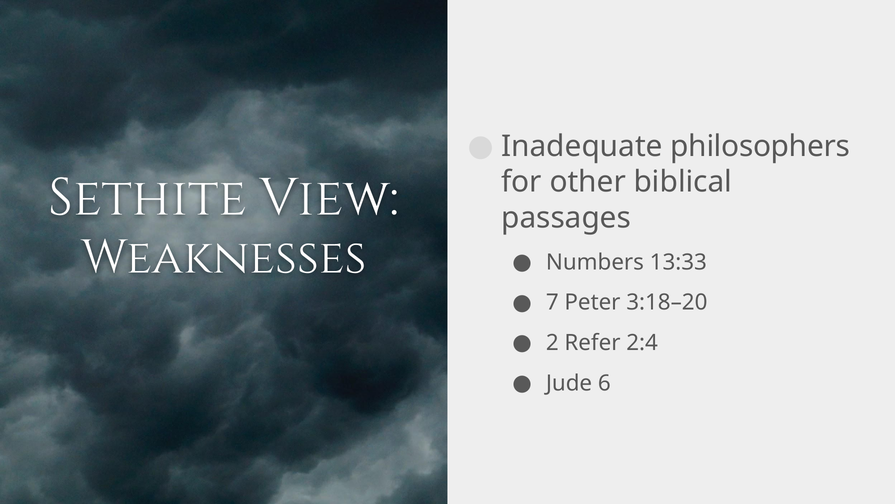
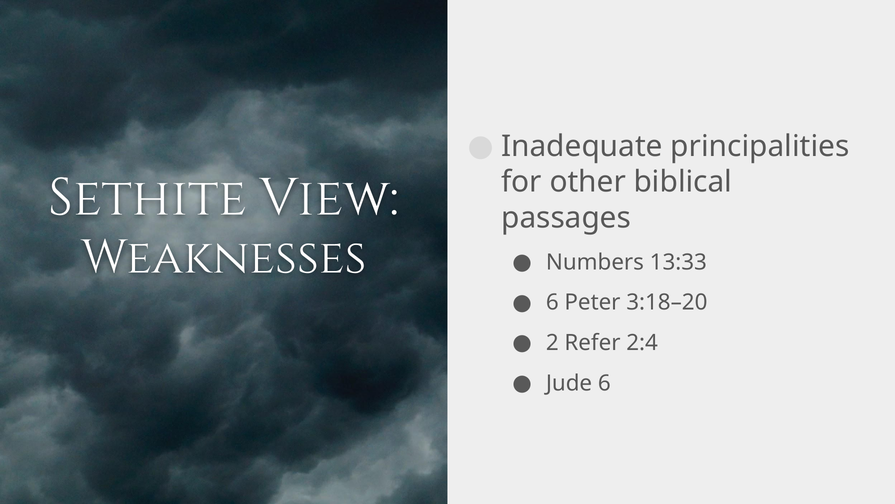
philosophers: philosophers -> principalities (760, 146)
7: 7 -> 6 (552, 302)
